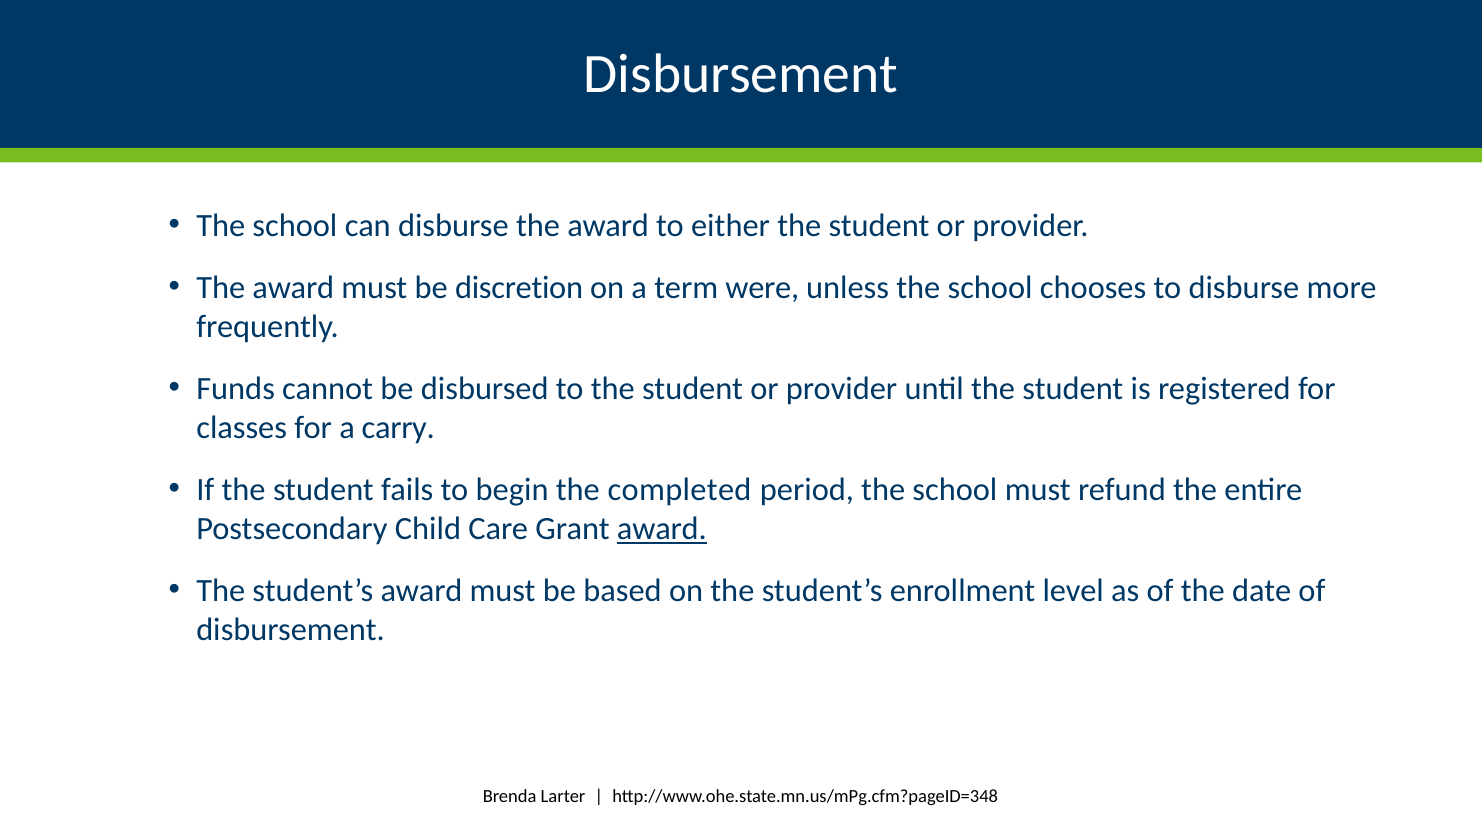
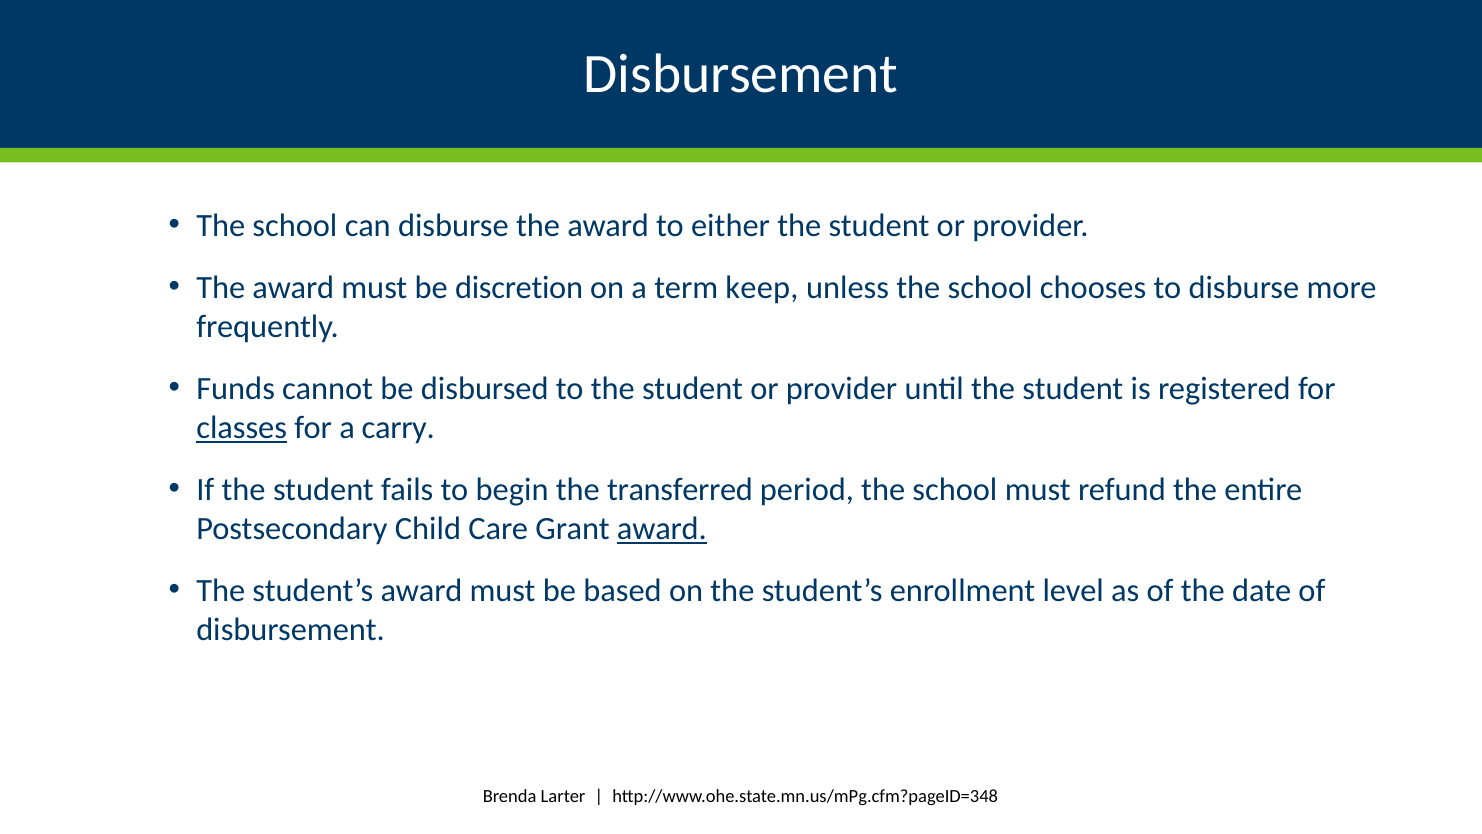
were: were -> keep (762, 288)
classes underline: none -> present (242, 427)
completed: completed -> transferred (680, 490)
